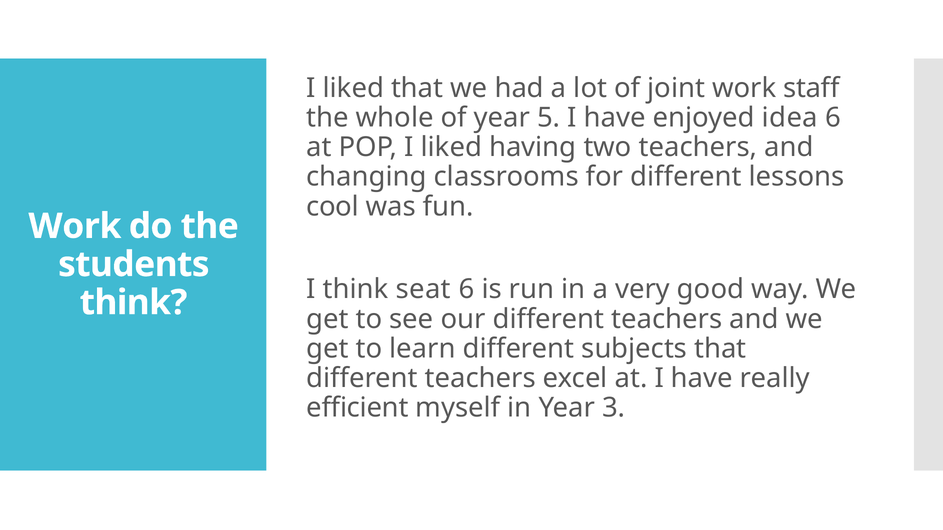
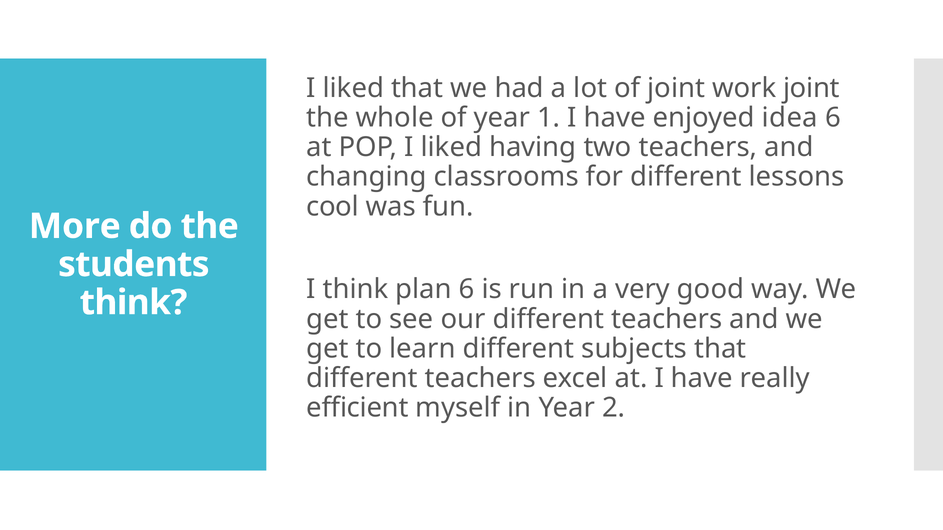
work staff: staff -> joint (811, 88)
5: 5 -> 1 (549, 118)
Work: Work -> More (75, 226)
seat: seat -> plan (424, 290)
3: 3 -> 2 (614, 408)
